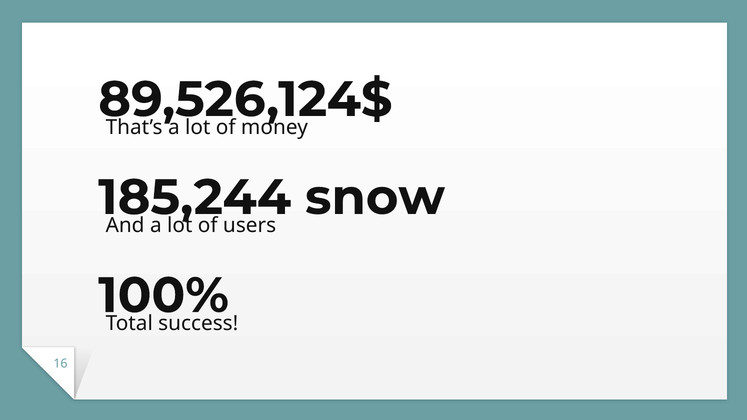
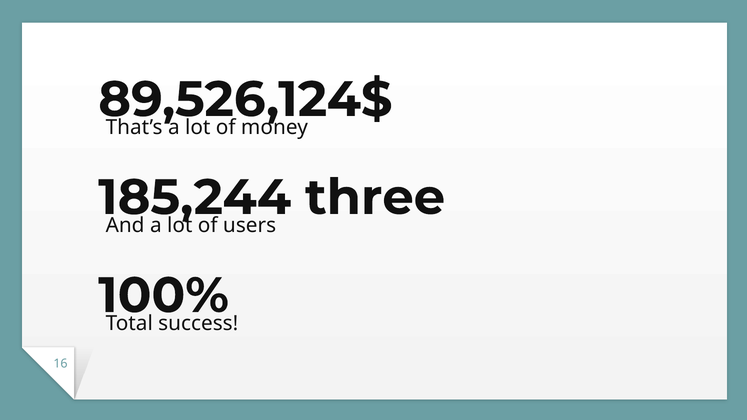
snow: snow -> three (375, 198)
